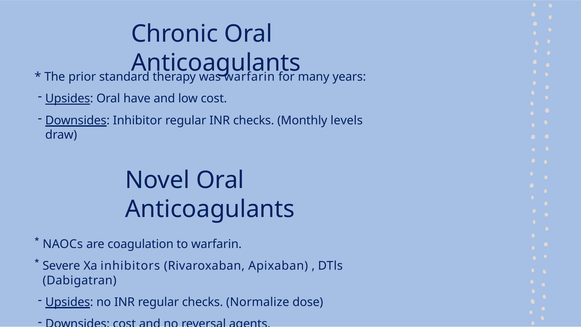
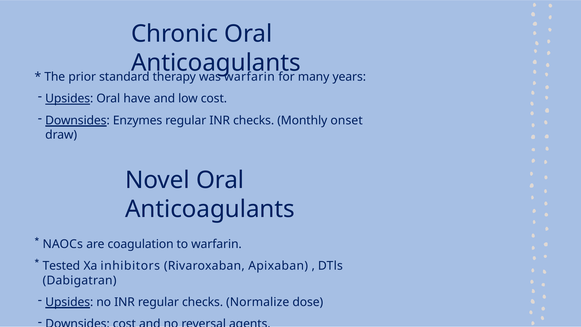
Inhibitor: Inhibitor -> Enzymes (138, 120)
levels: levels -> onset (347, 120)
Severe: Severe -> Tested (61, 266)
